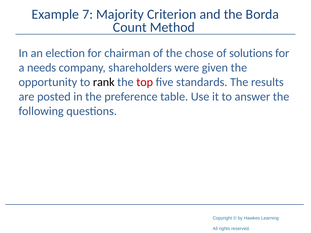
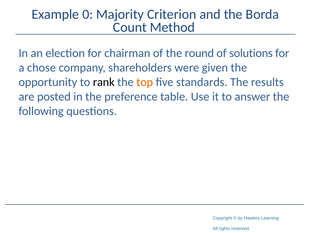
7: 7 -> 0 (88, 14)
chose: chose -> round (199, 53)
needs: needs -> chose (42, 68)
top colour: red -> orange (145, 82)
